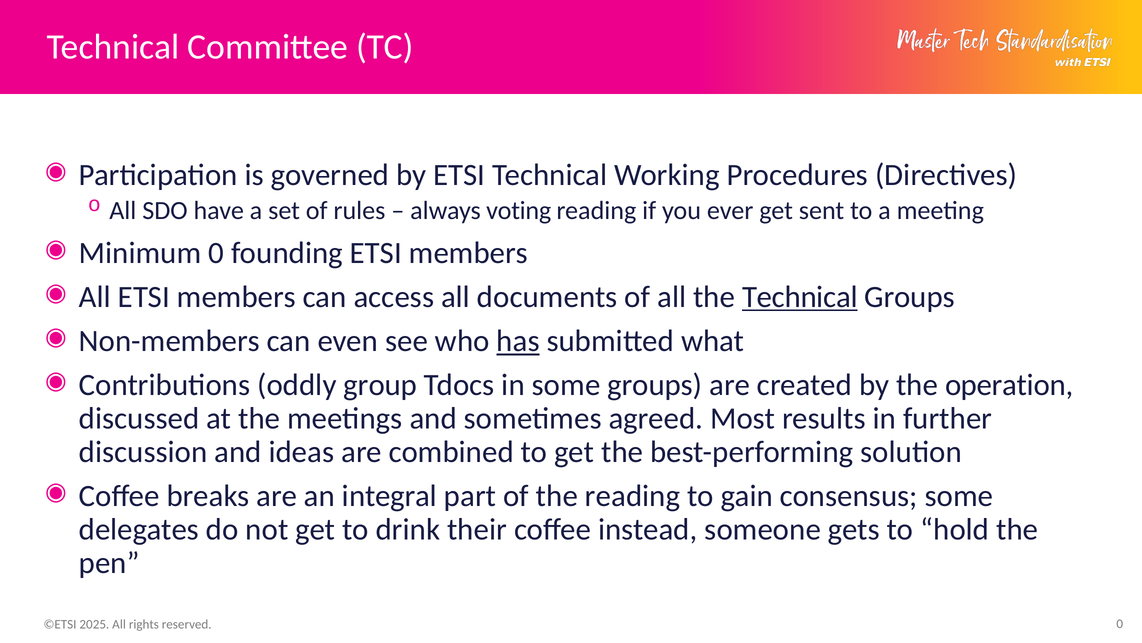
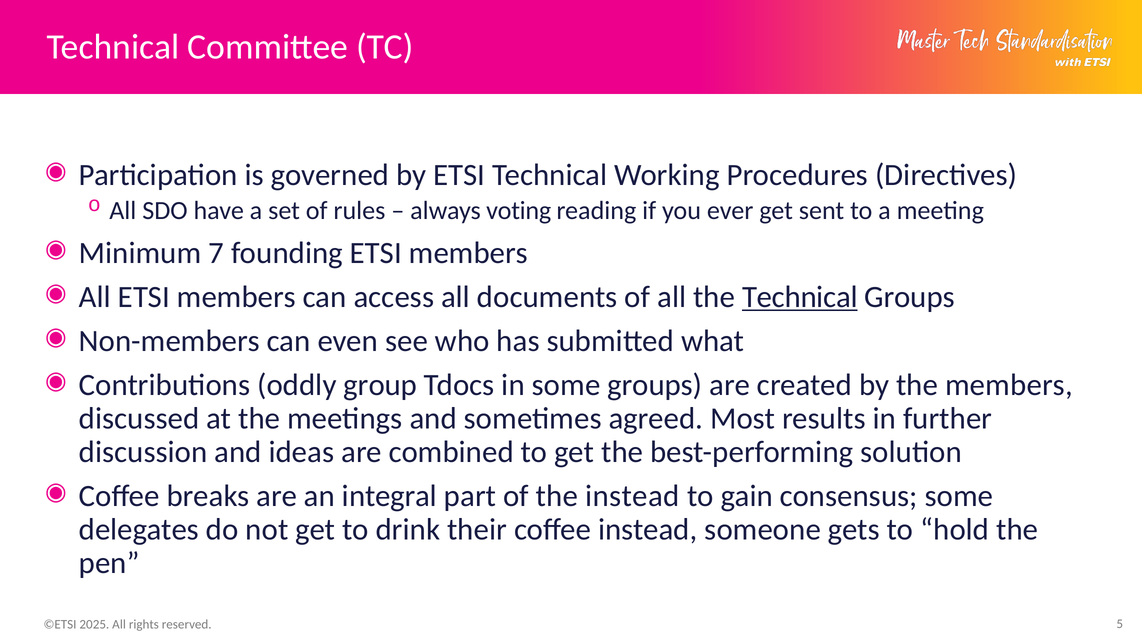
Minimum 0: 0 -> 7 (216, 253)
has underline: present -> none (518, 341)
the operation: operation -> members (1009, 385)
the reading: reading -> instead (632, 496)
0: 0 -> 5 (1120, 624)
